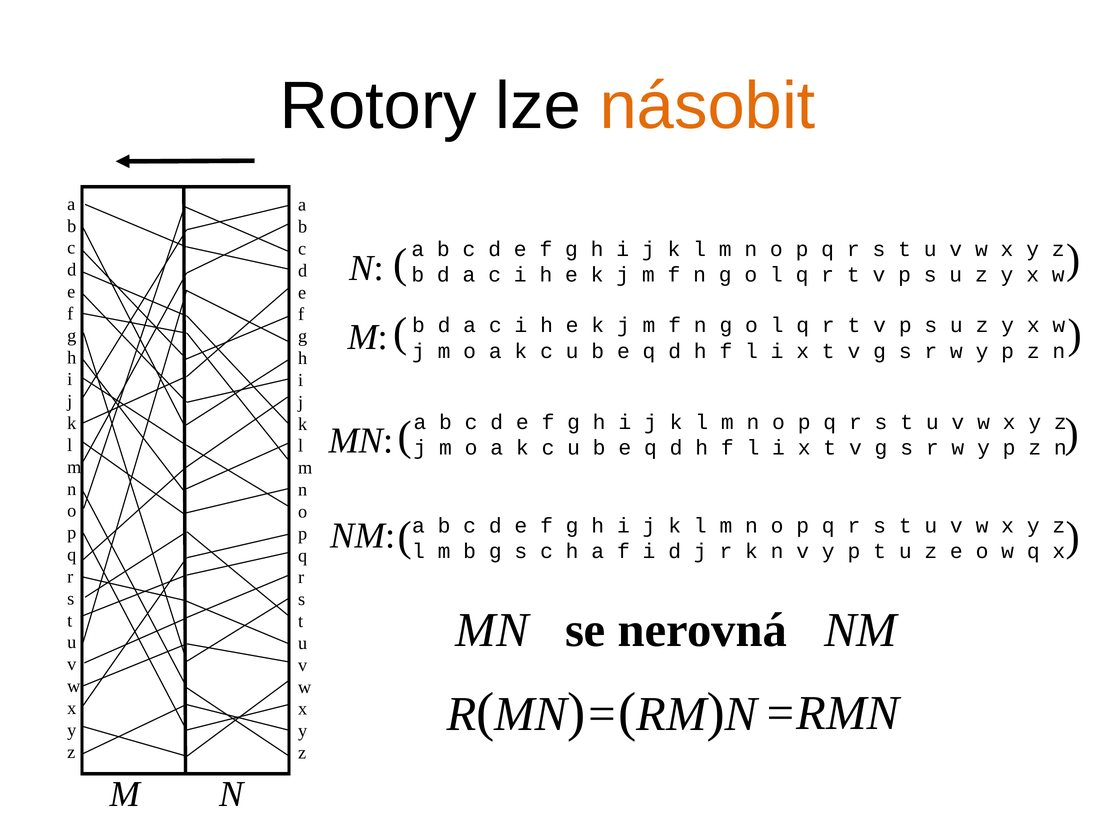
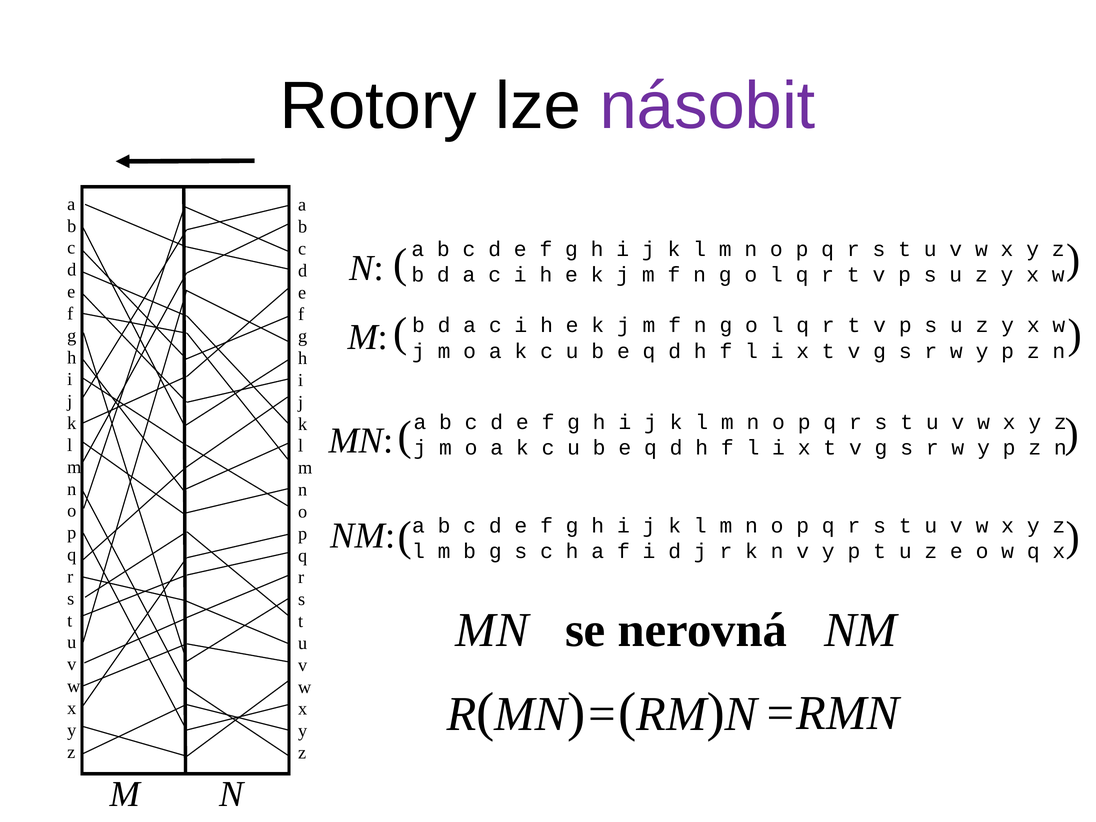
násobit colour: orange -> purple (708, 106)
